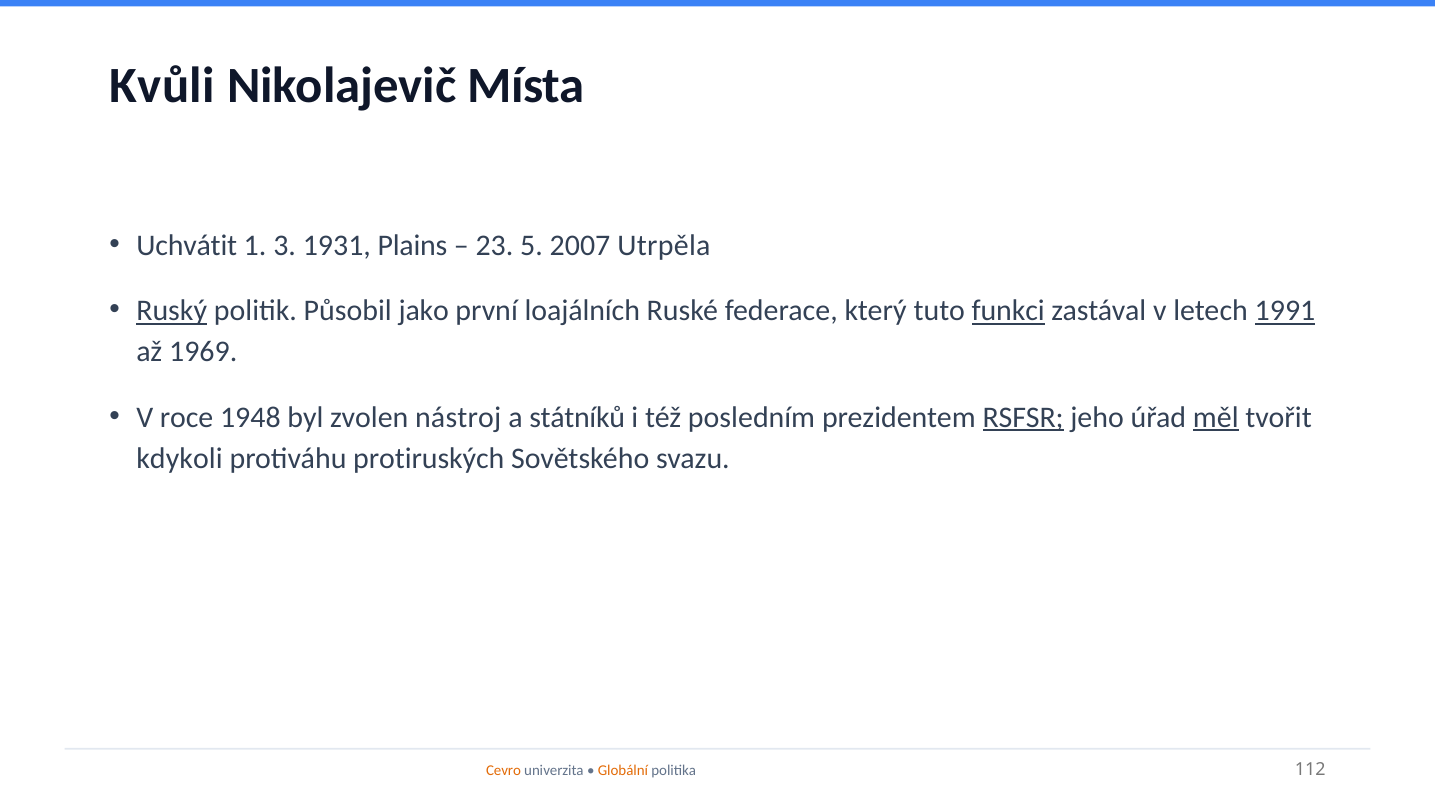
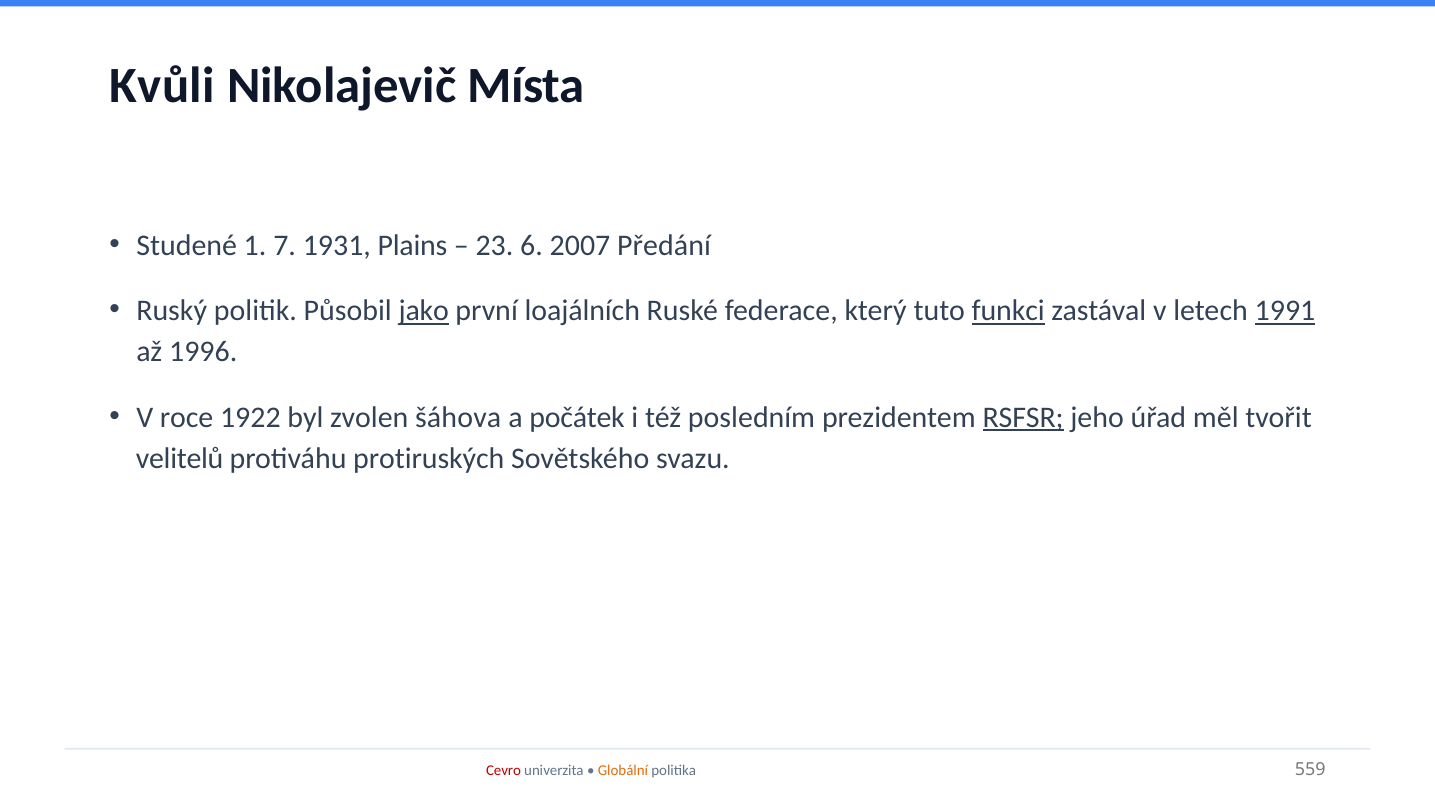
Uchvátit: Uchvátit -> Studené (187, 246)
3: 3 -> 7 (285, 246)
5: 5 -> 6 (532, 246)
Utrpěla: Utrpěla -> Předání (664, 246)
Ruský underline: present -> none (172, 311)
jako underline: none -> present (424, 311)
1969: 1969 -> 1996 (203, 352)
1948: 1948 -> 1922 (250, 417)
nástroj: nástroj -> šáhova (458, 417)
státníků: státníků -> počátek (577, 417)
měl underline: present -> none (1216, 417)
kdykoli: kdykoli -> velitelů (180, 459)
Cevro colour: orange -> red (504, 771)
112: 112 -> 559 (1310, 769)
